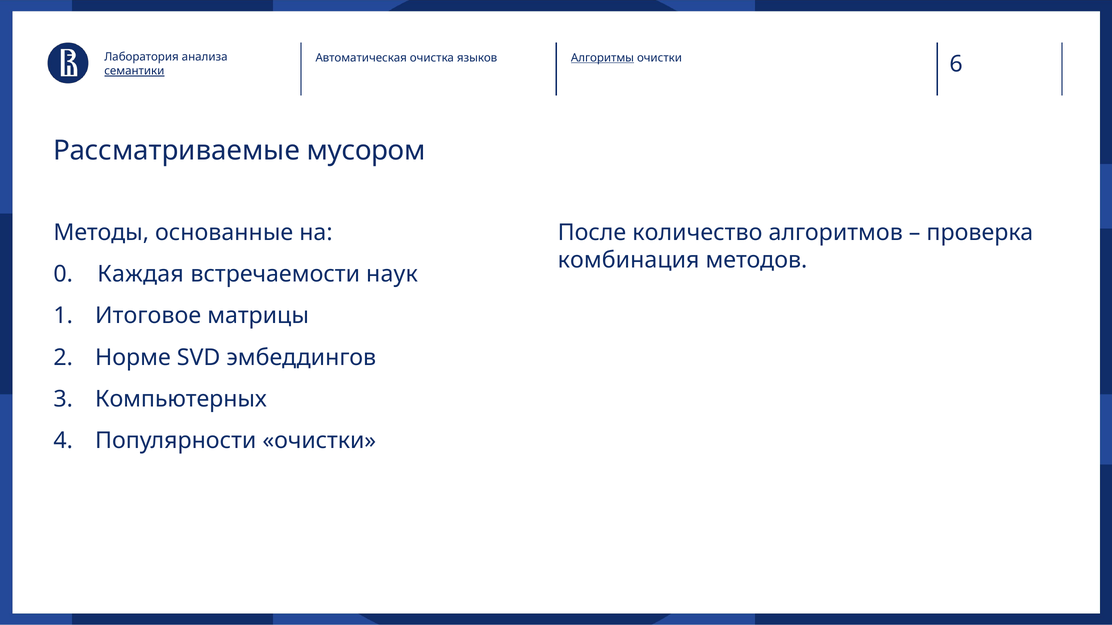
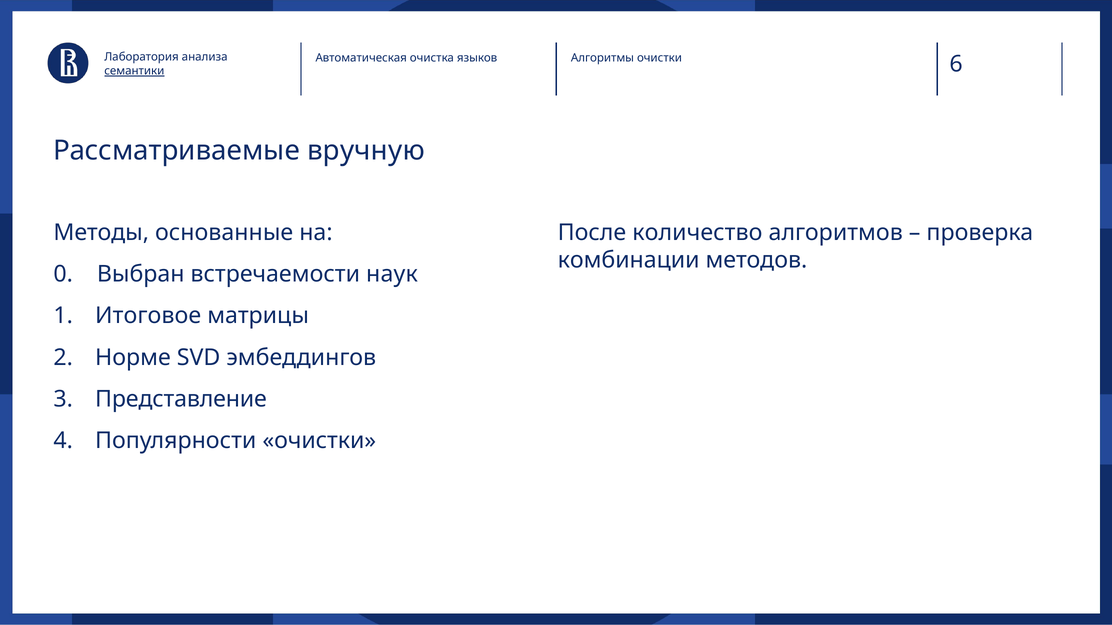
Алгоритмы underline: present -> none (602, 58)
мусором: мусором -> вручную (366, 151)
комбинация: комбинация -> комбинации (629, 260)
Каждая: Каждая -> Выбран (141, 274)
Компьютерных: Компьютерных -> Представление (181, 399)
